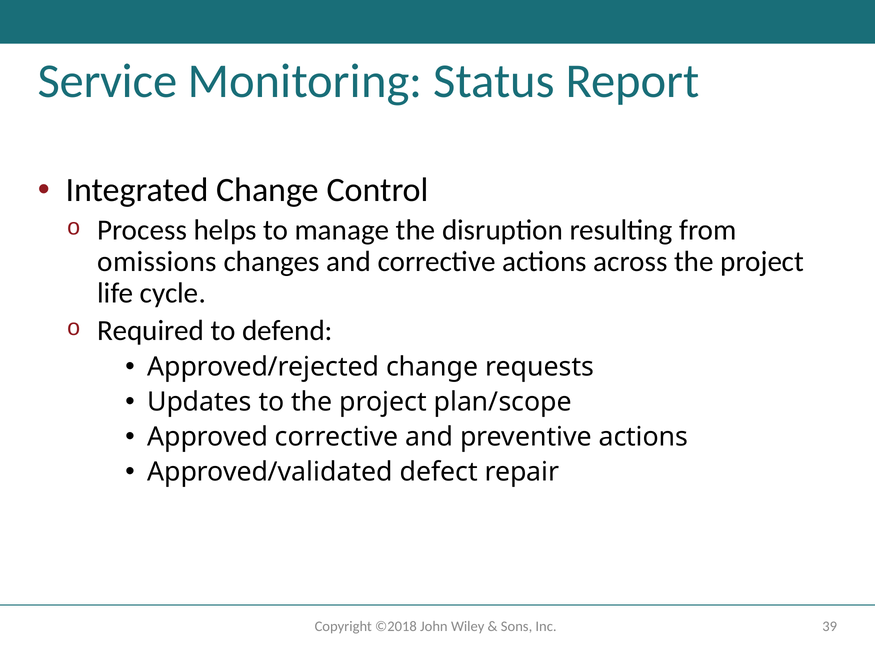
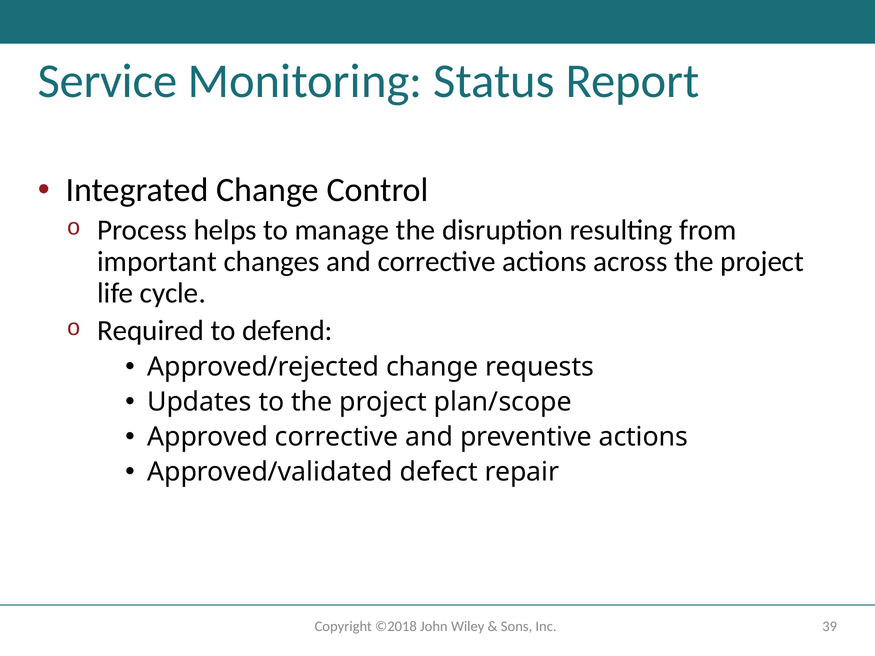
omissions: omissions -> important (157, 262)
